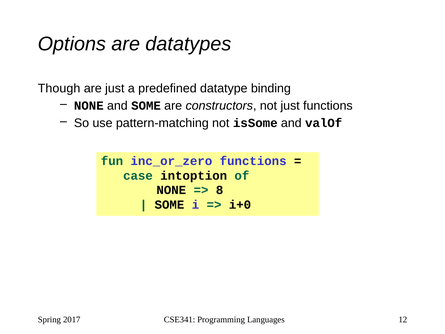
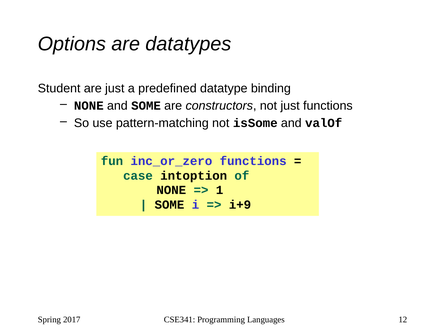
Though: Though -> Student (59, 88)
8: 8 -> 1 (220, 190)
i+0: i+0 -> i+9 (240, 205)
